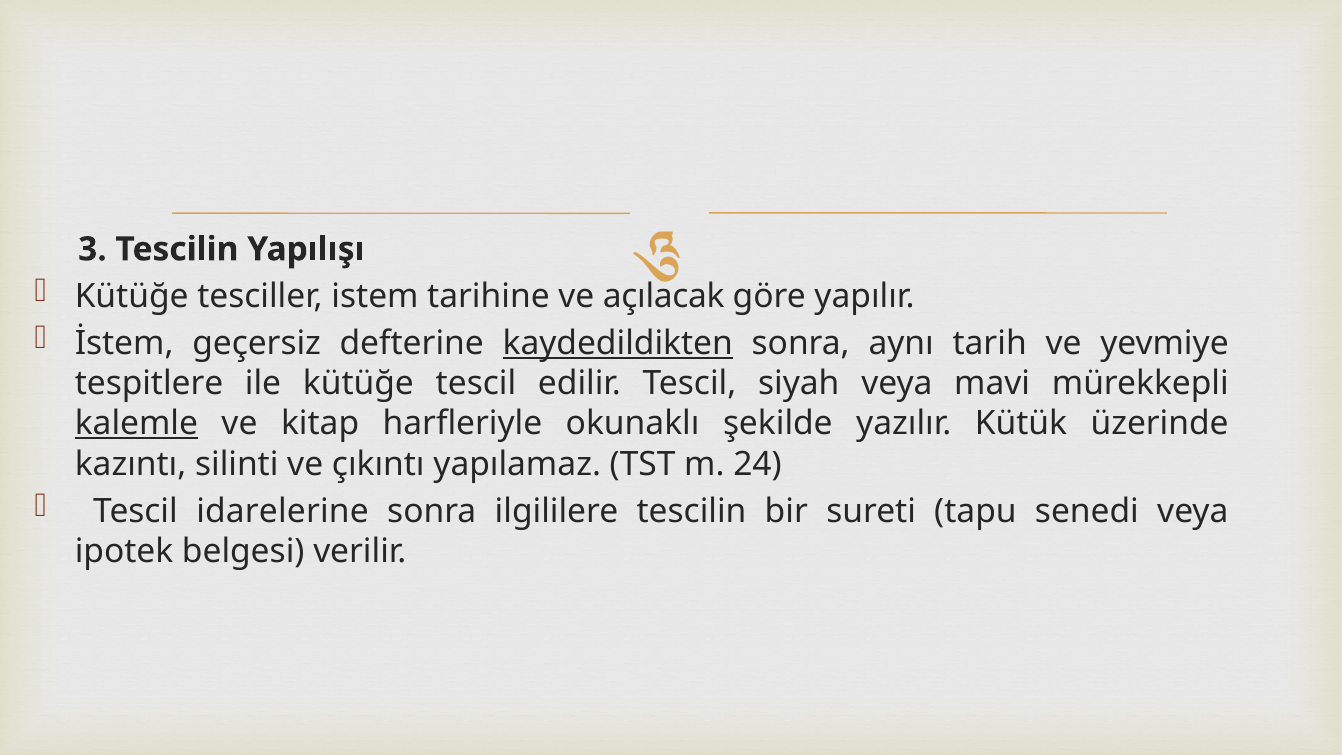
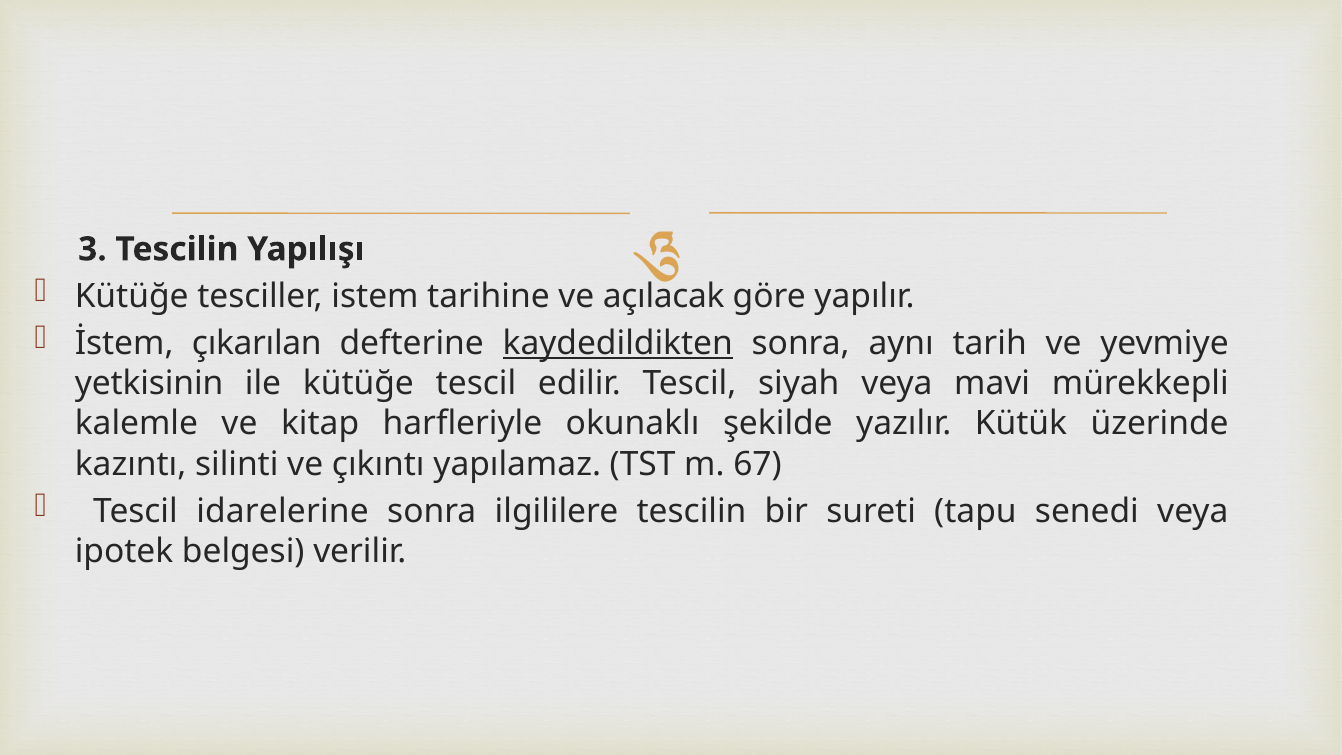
geçersiz: geçersiz -> çıkarılan (257, 343)
tespitlere: tespitlere -> yetkisinin (149, 383)
kalemle underline: present -> none (136, 424)
24: 24 -> 67 (758, 464)
